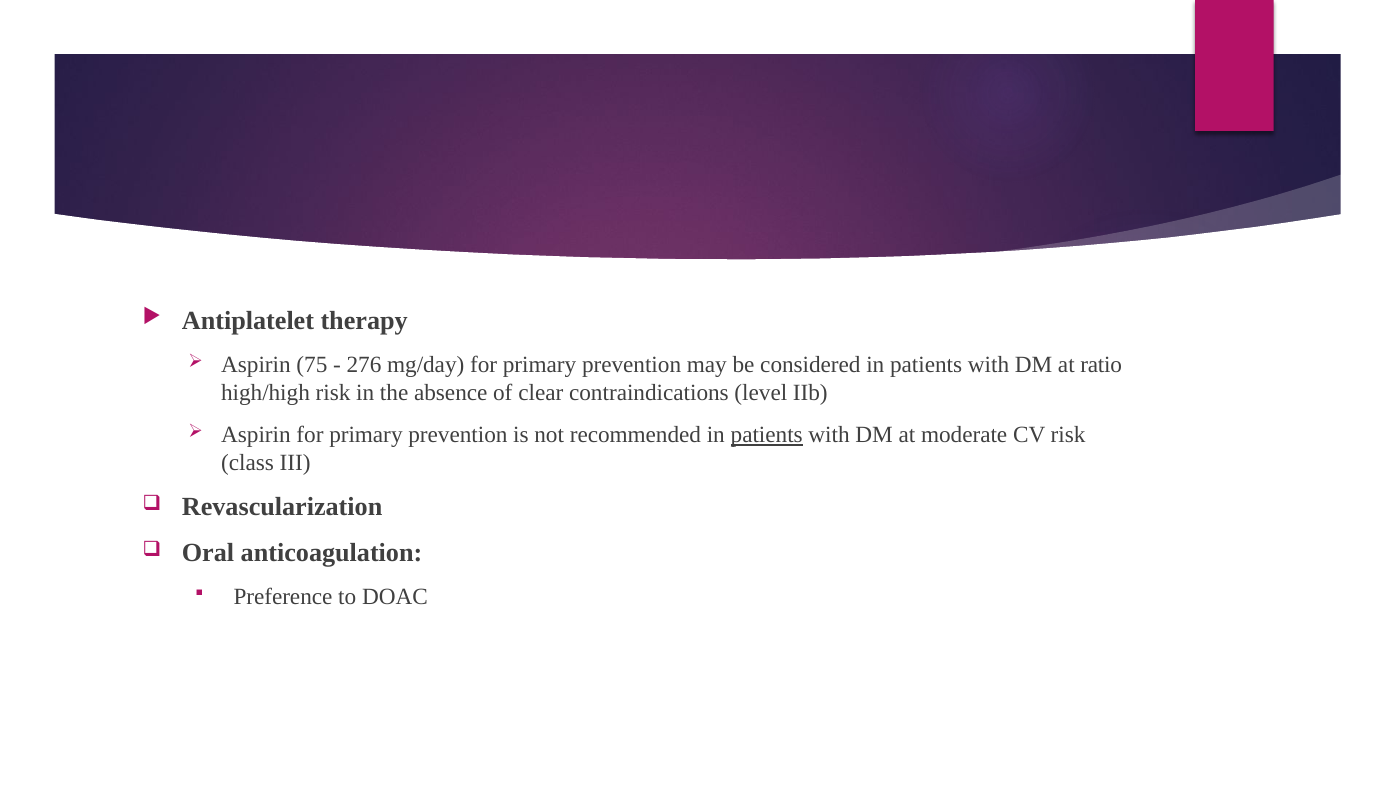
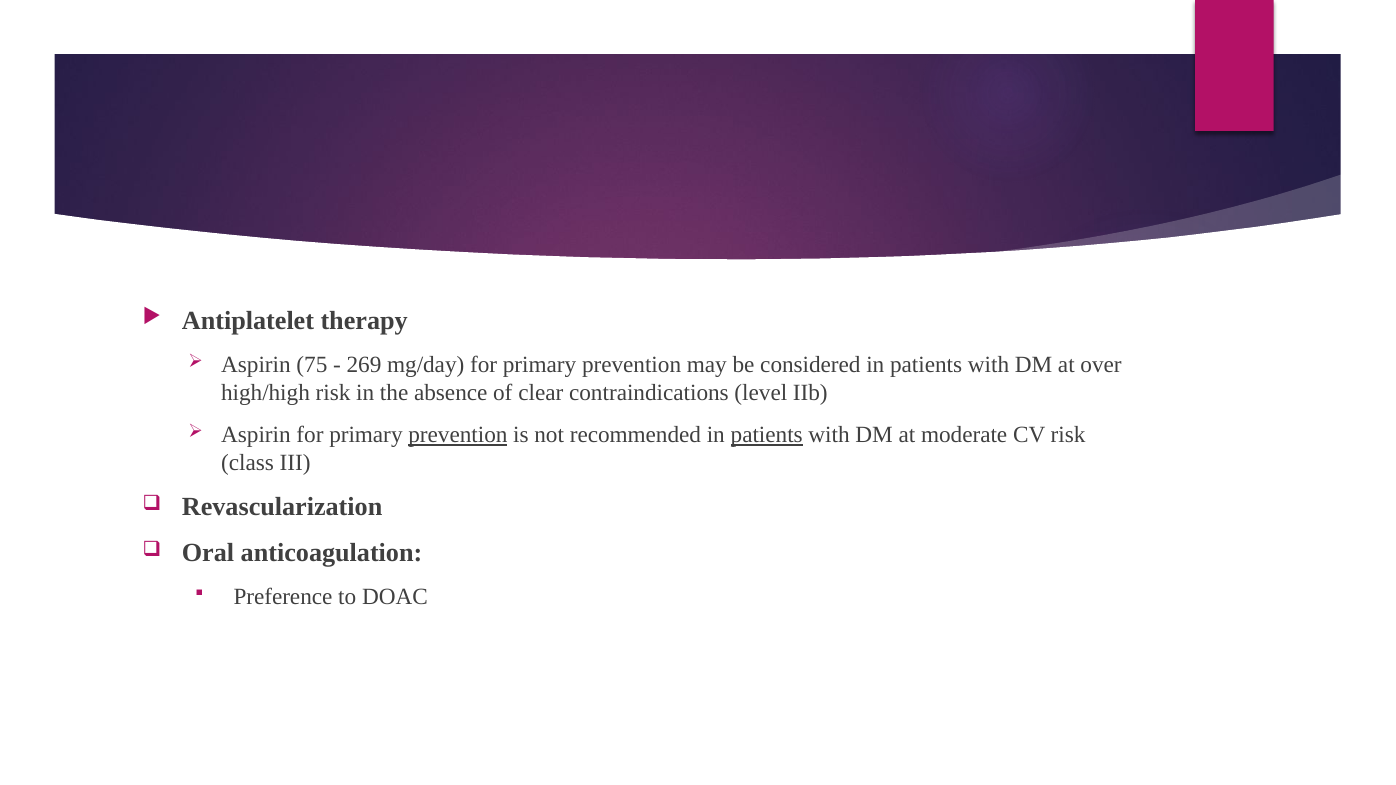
276: 276 -> 269 (364, 365)
ratio: ratio -> over (1101, 365)
prevention underline: none -> present (458, 435)
